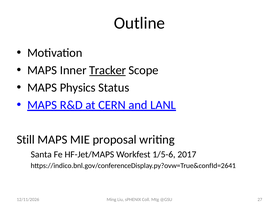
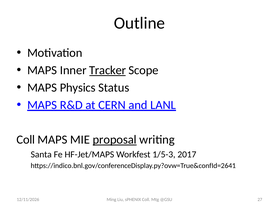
Still: Still -> Coll (26, 140)
proposal underline: none -> present (115, 140)
1/5-6: 1/5-6 -> 1/5-3 (164, 155)
